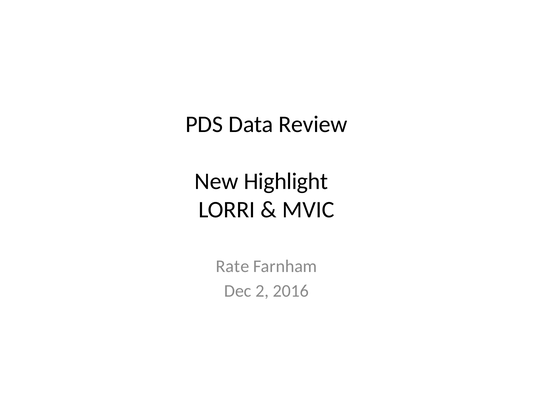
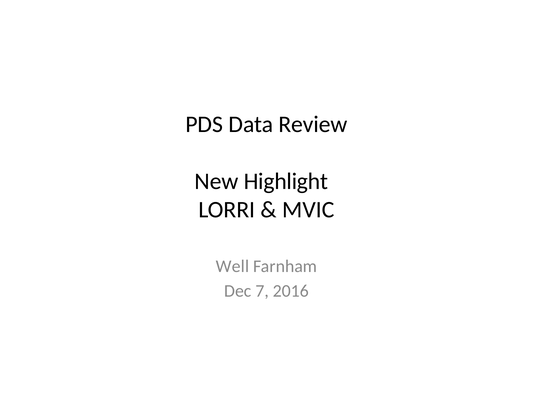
Rate: Rate -> Well (232, 266)
2: 2 -> 7 (262, 291)
